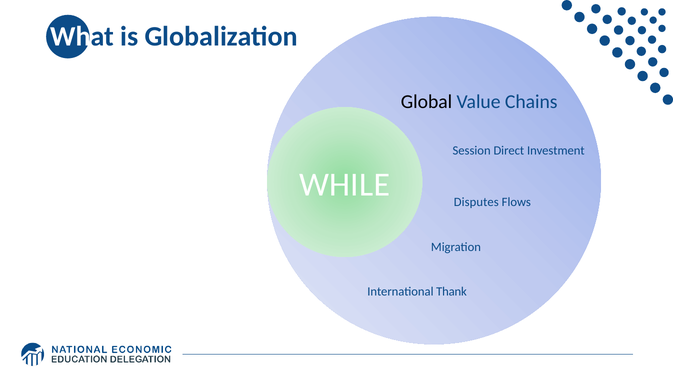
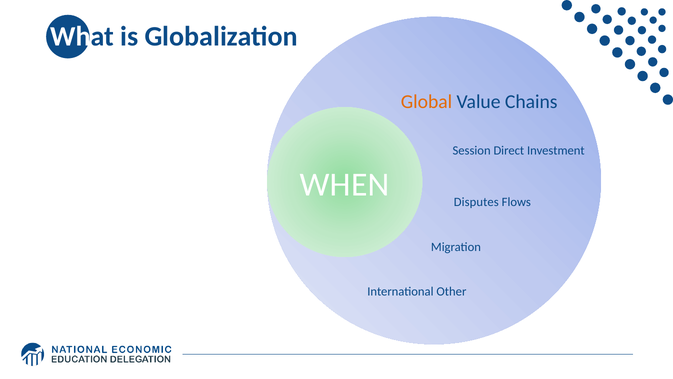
Global colour: black -> orange (427, 101)
WHILE: WHILE -> WHEN (345, 184)
Thank: Thank -> Other (451, 291)
